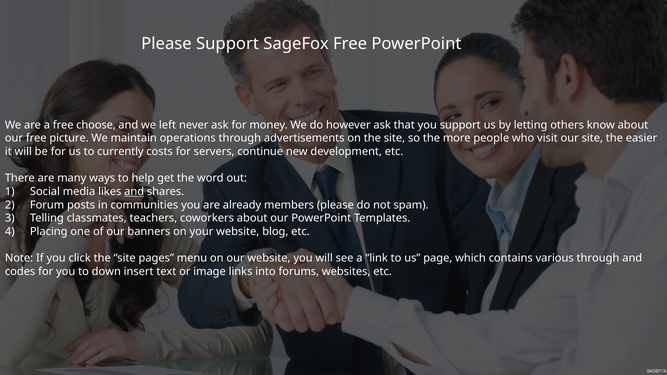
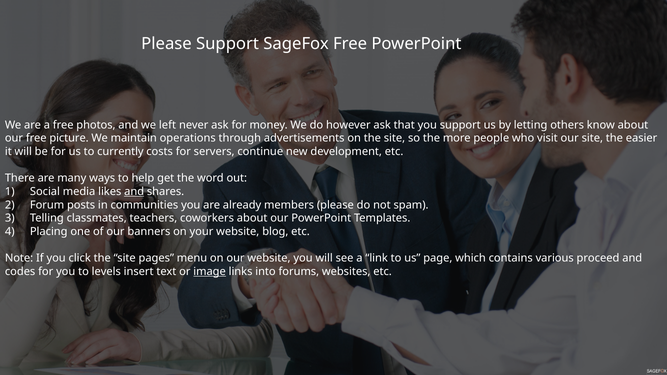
choose: choose -> photos (96, 125)
various through: through -> proceed (598, 258)
down: down -> levels (106, 272)
image underline: none -> present (210, 272)
